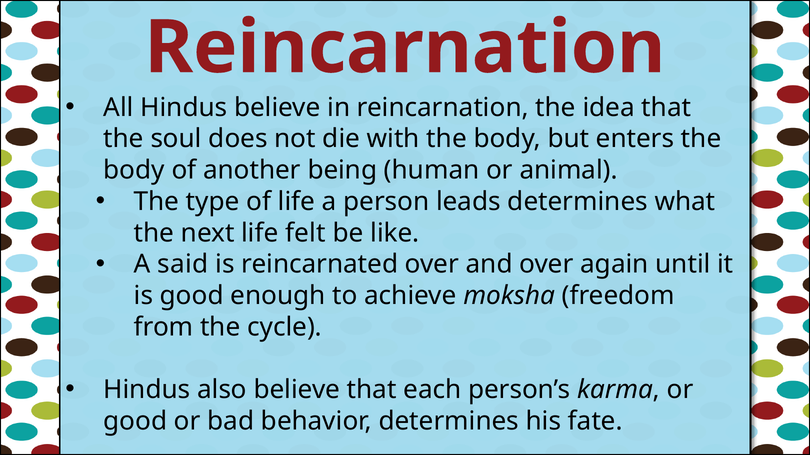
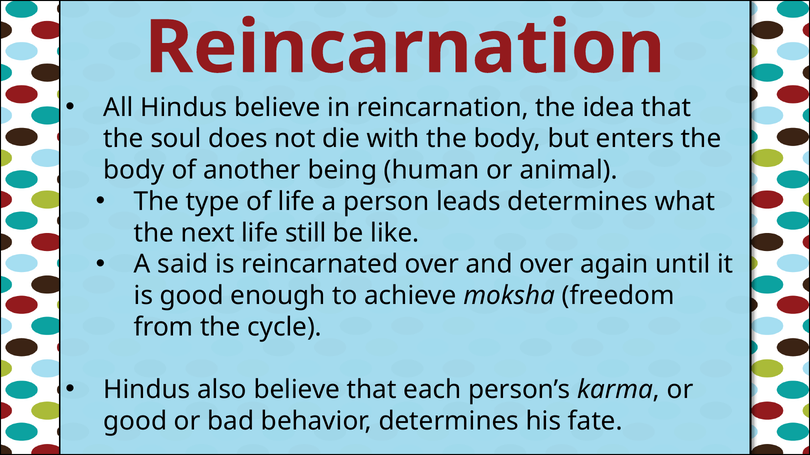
felt: felt -> still (306, 233)
